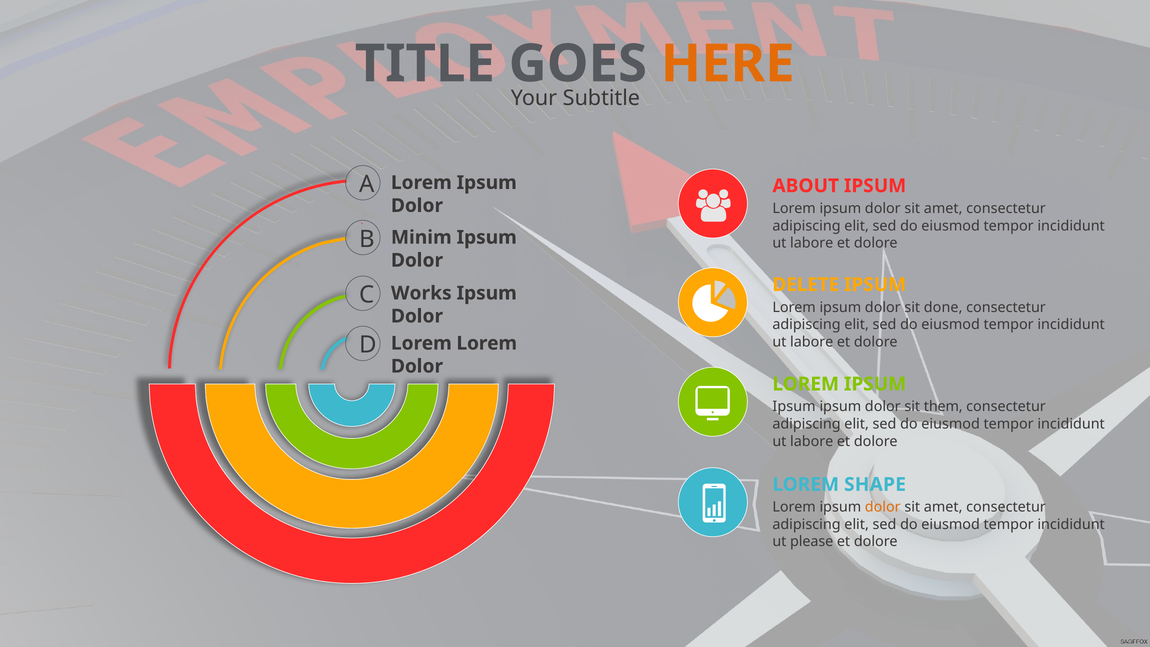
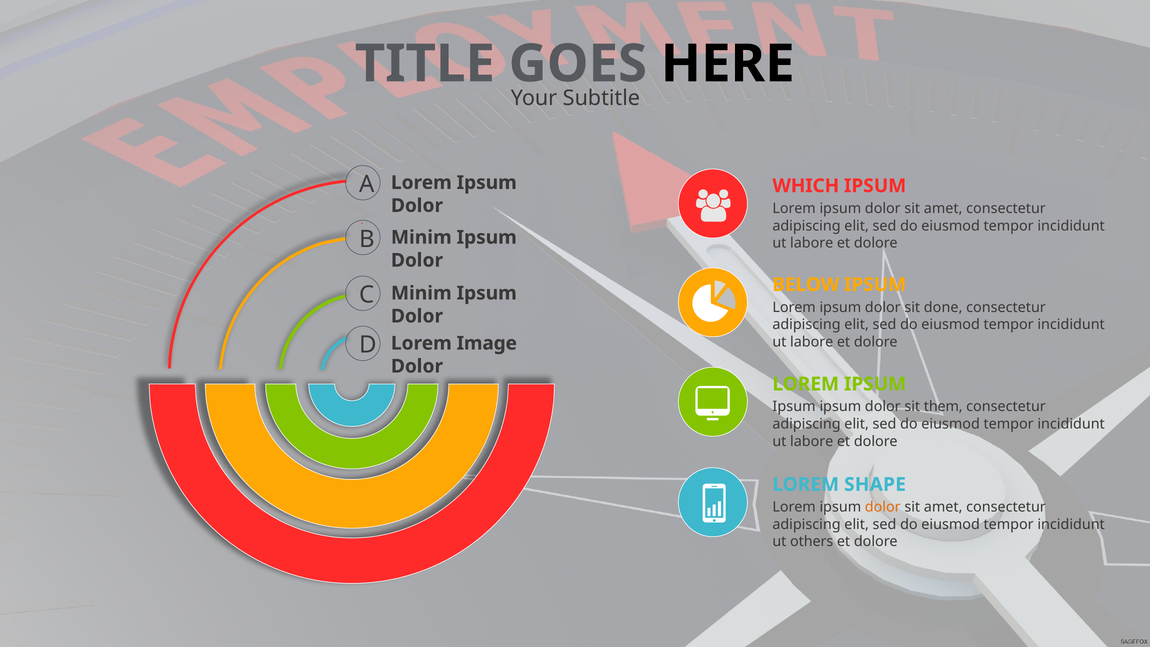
HERE colour: orange -> black (728, 64)
ABOUT: ABOUT -> WHICH (806, 186)
DELETE: DELETE -> BELOW (806, 285)
Works: Works -> Minim (421, 293)
Lorem Lorem: Lorem -> Image (487, 343)
please: please -> others (812, 542)
